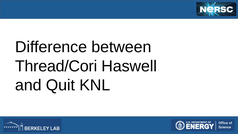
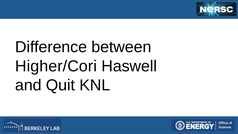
Thread/Cori: Thread/Cori -> Higher/Cori (56, 66)
